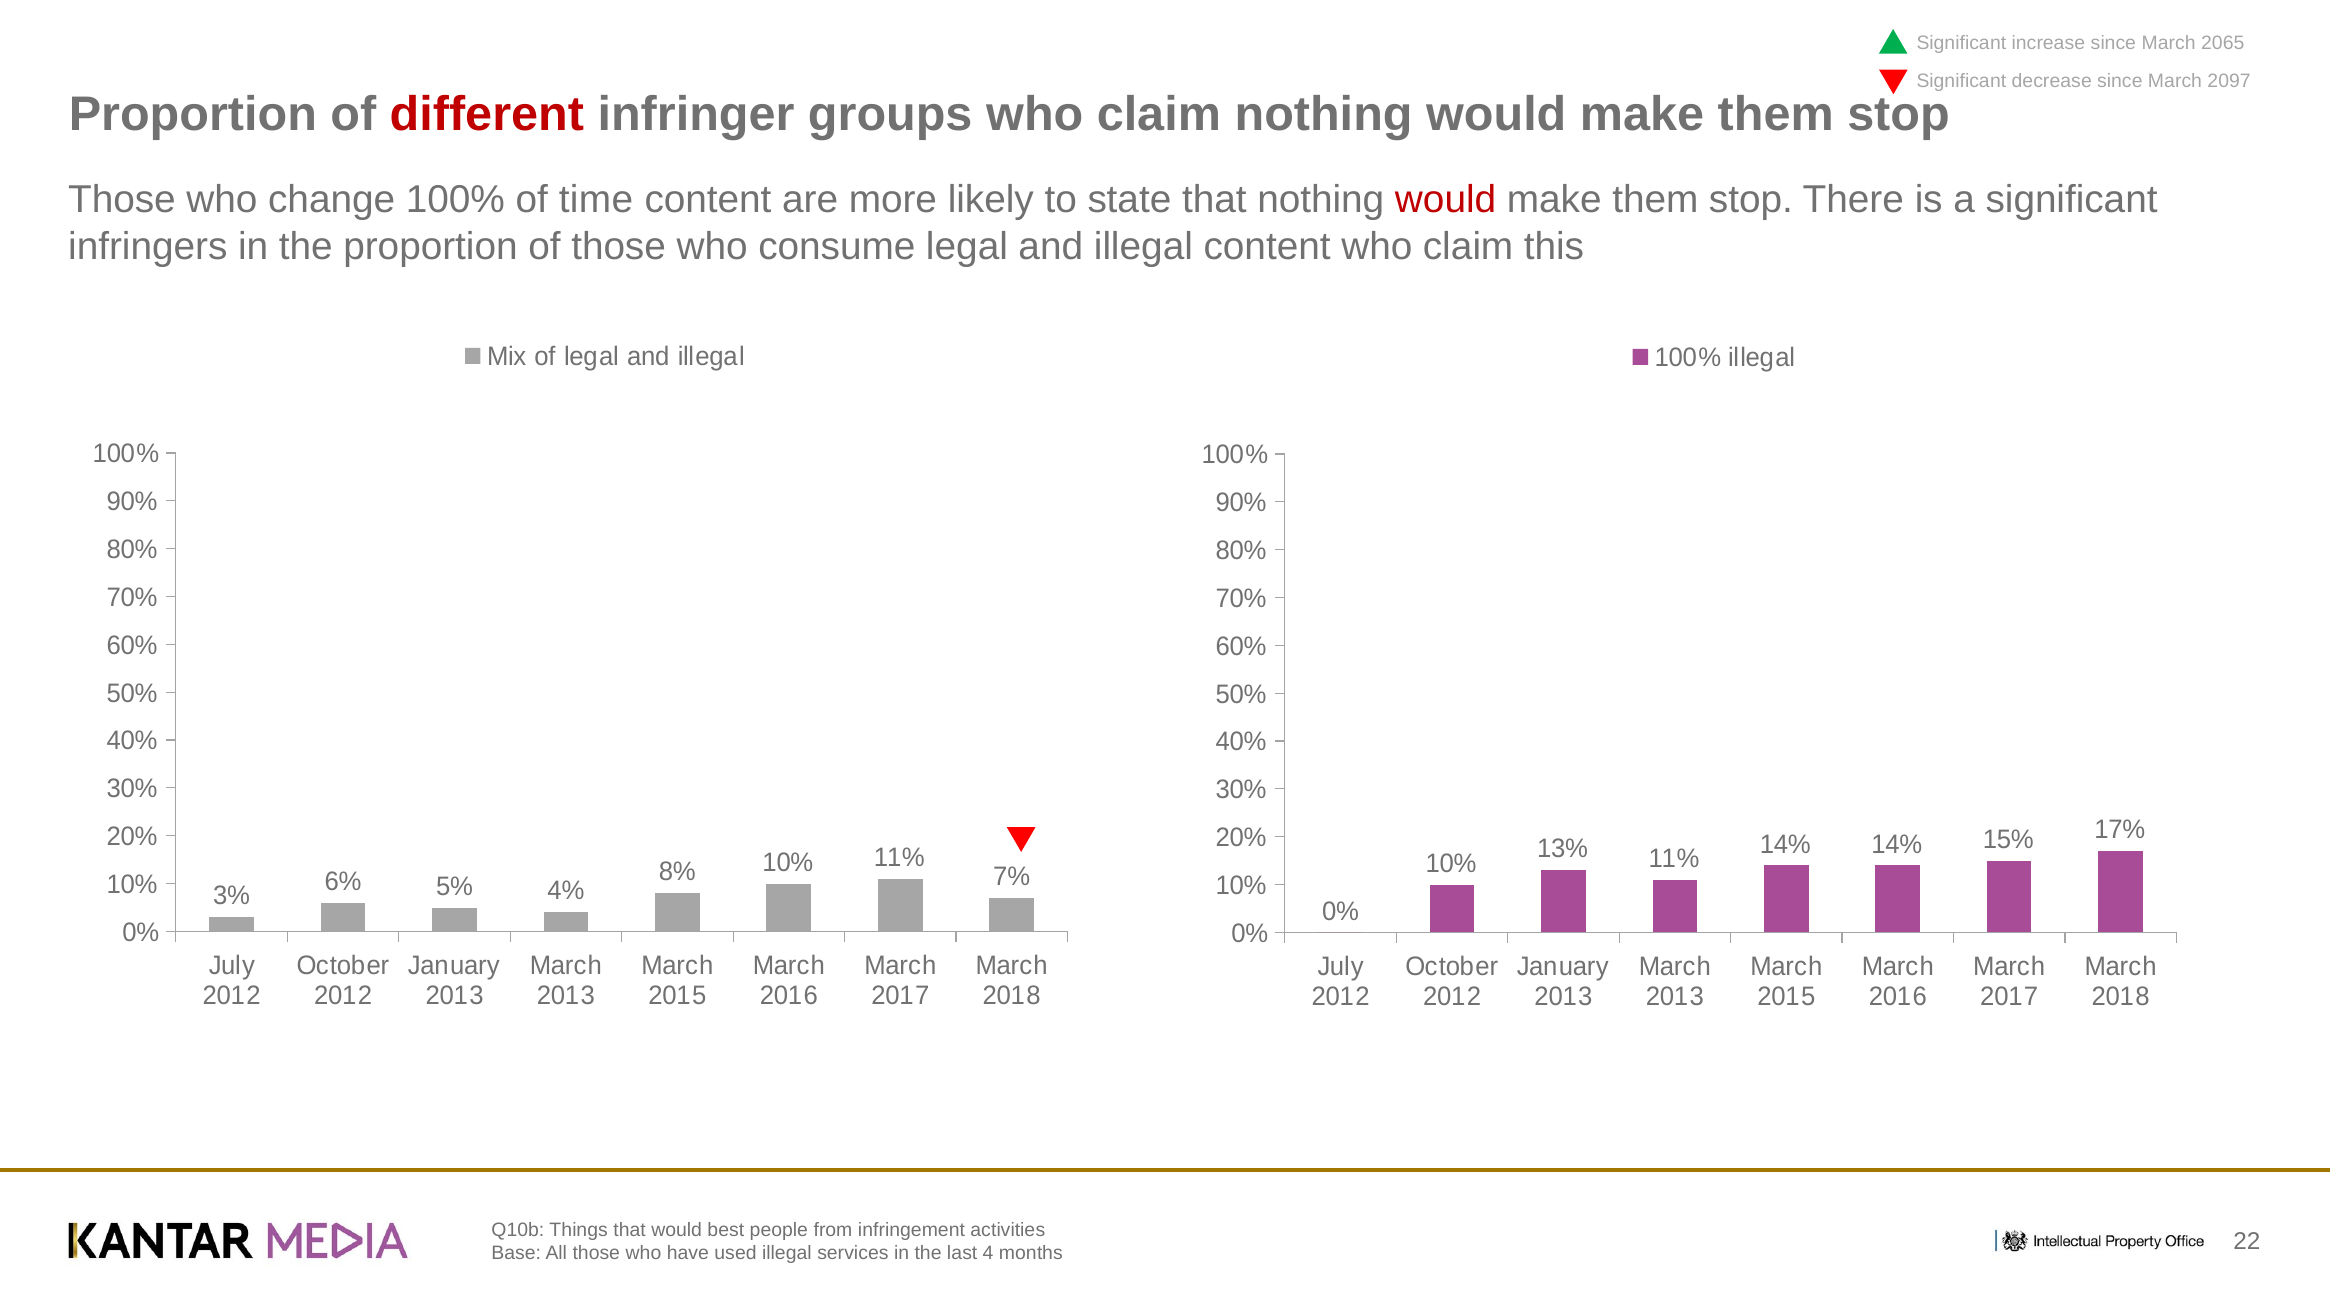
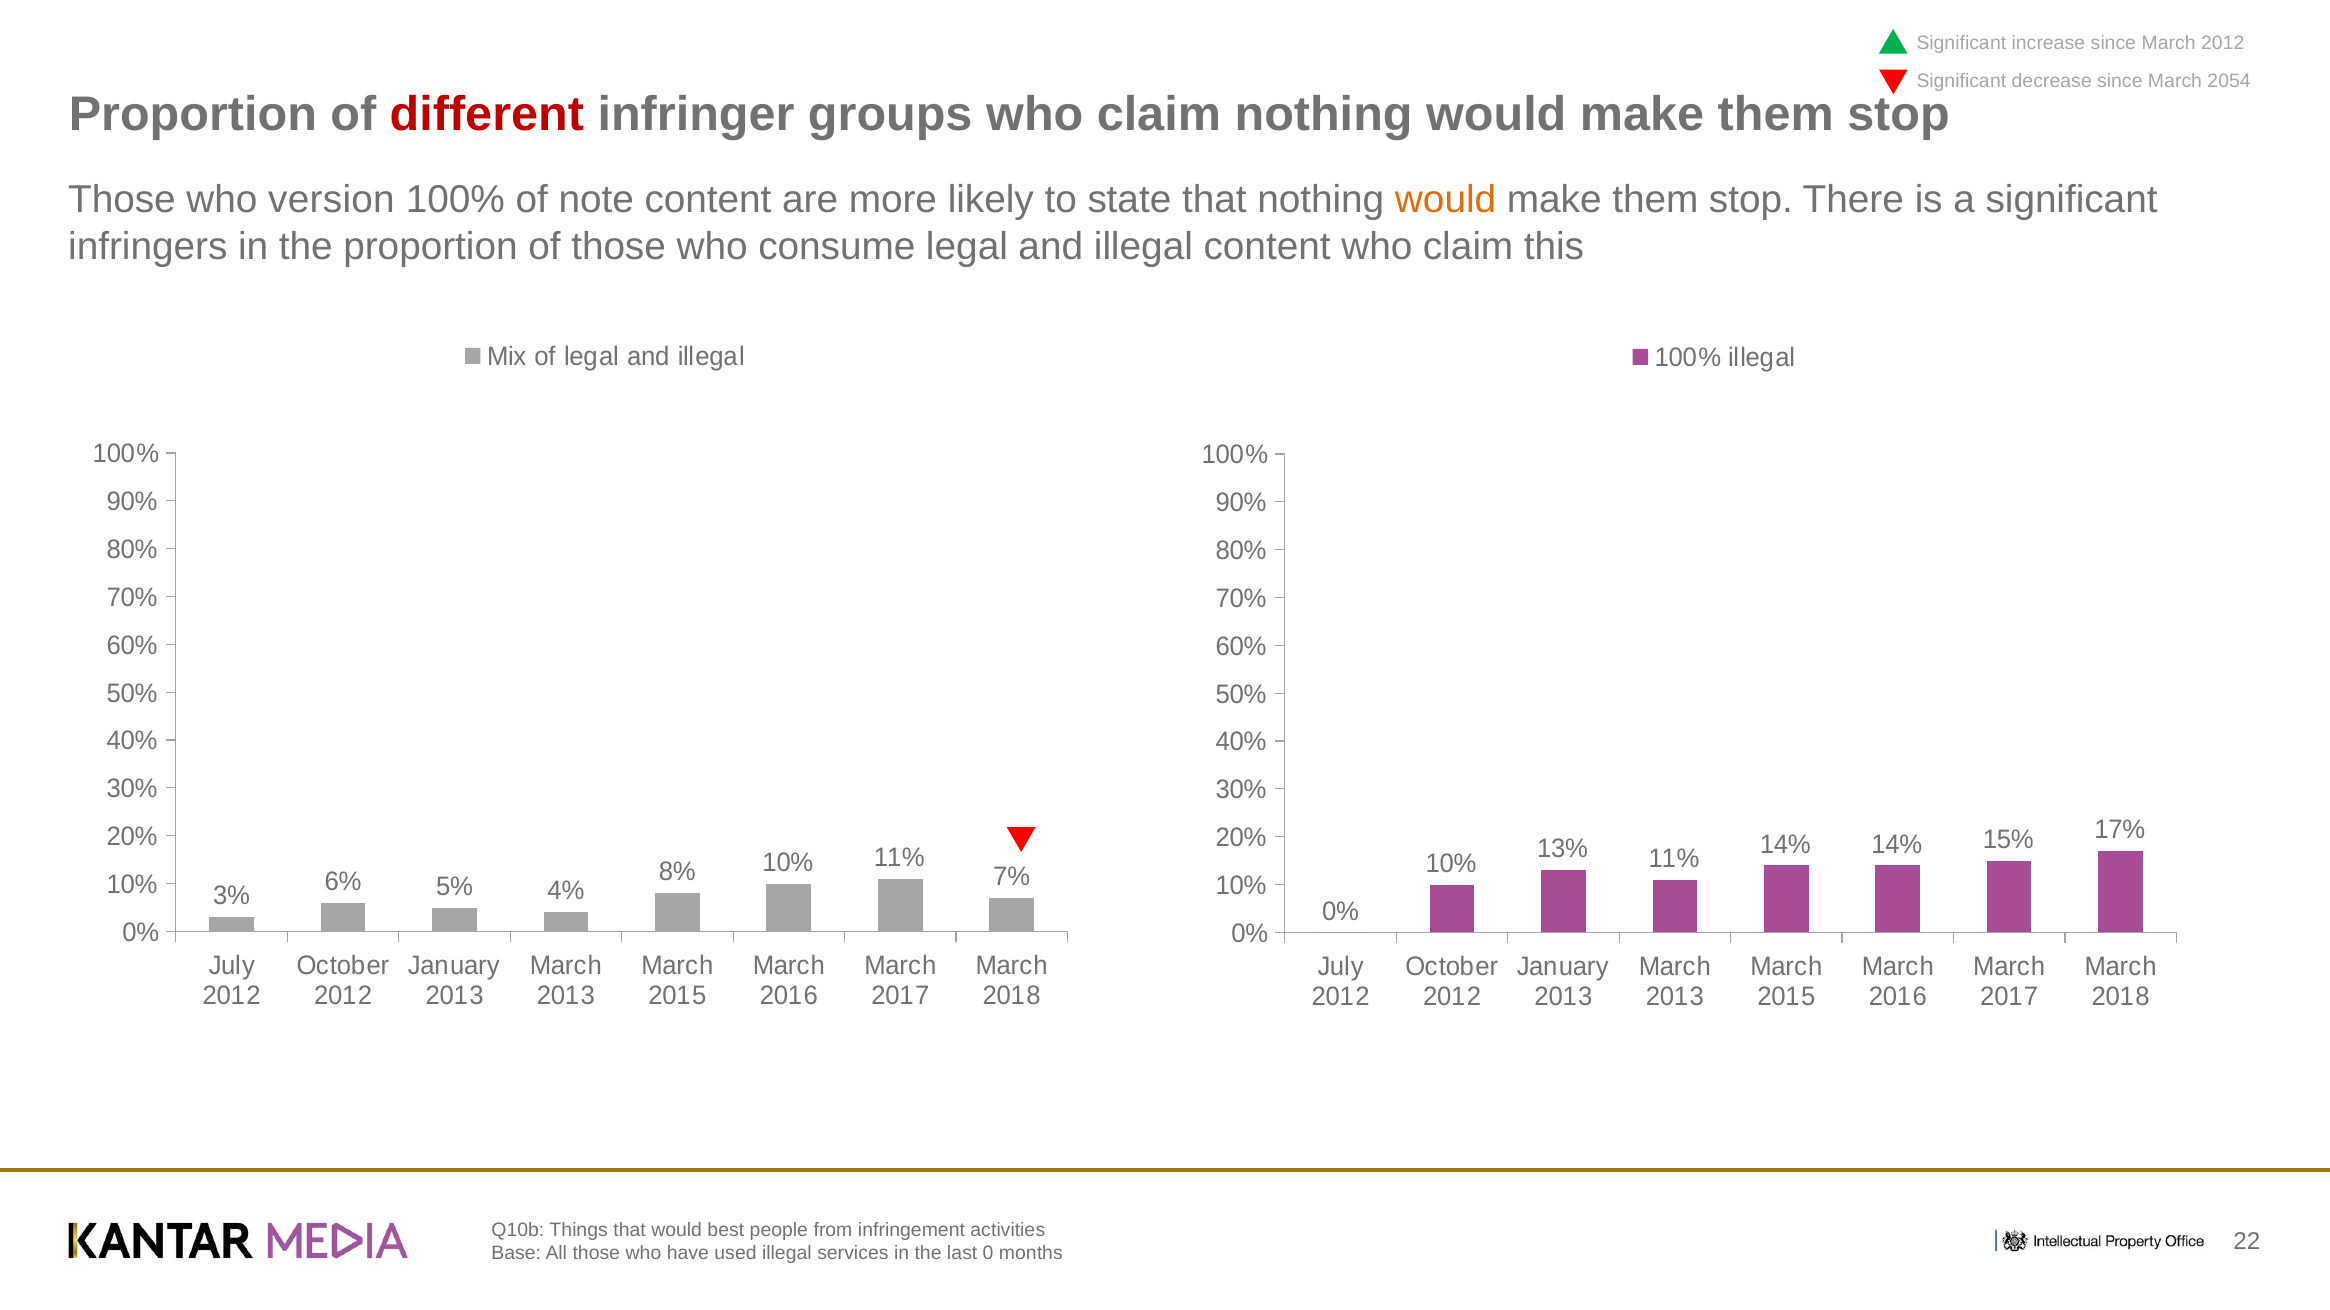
March 2065: 2065 -> 2012 (2223, 43)
2097: 2097 -> 2054 (2229, 81)
change: change -> version (331, 200)
time: time -> note (596, 200)
would colour: red -> orange (1446, 200)
4: 4 -> 0 (988, 1254)
